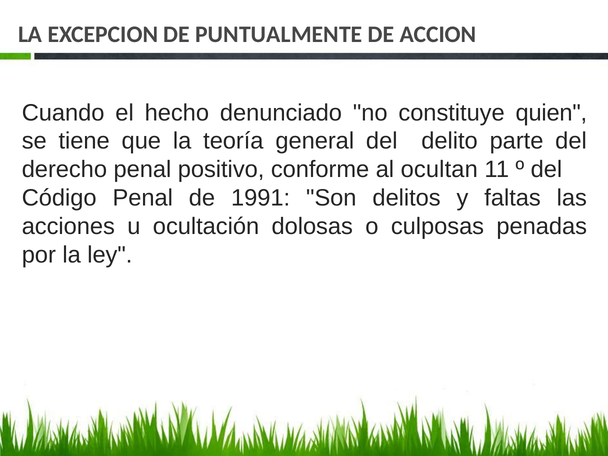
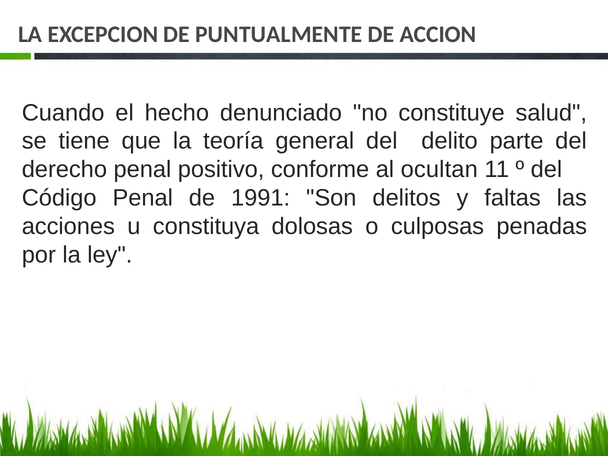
quien: quien -> salud (551, 113)
ocultación: ocultación -> constituya (206, 226)
